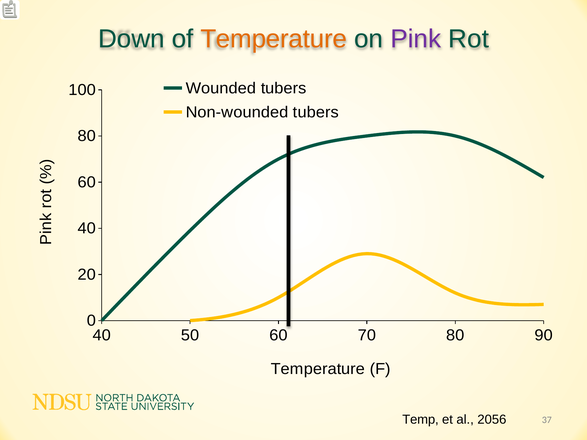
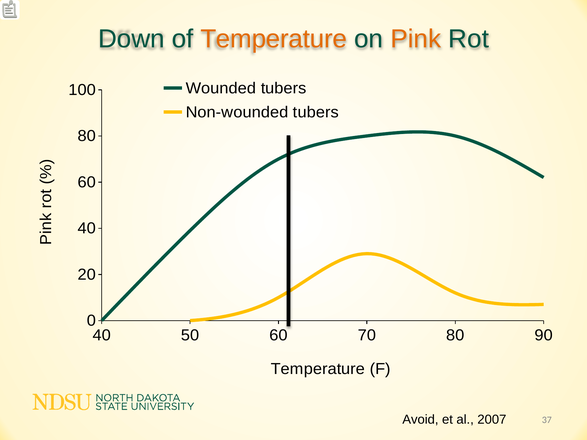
Pink colour: purple -> orange (416, 39)
Temp: Temp -> Avoid (420, 420)
2056: 2056 -> 2007 (492, 420)
